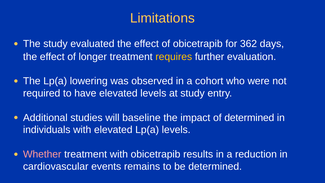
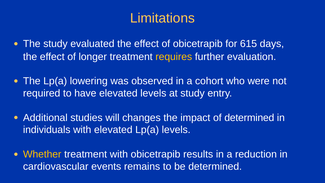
362: 362 -> 615 (249, 44)
baseline: baseline -> changes (141, 118)
Whether colour: pink -> yellow (42, 154)
